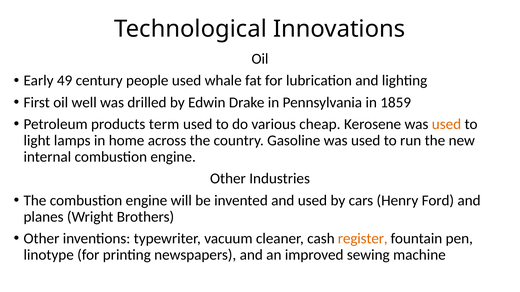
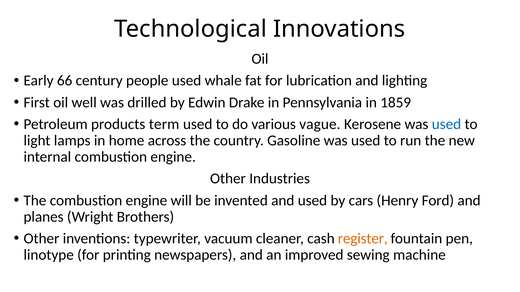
49: 49 -> 66 (65, 81)
cheap: cheap -> vague (320, 124)
used colour: orange -> blue (446, 124)
